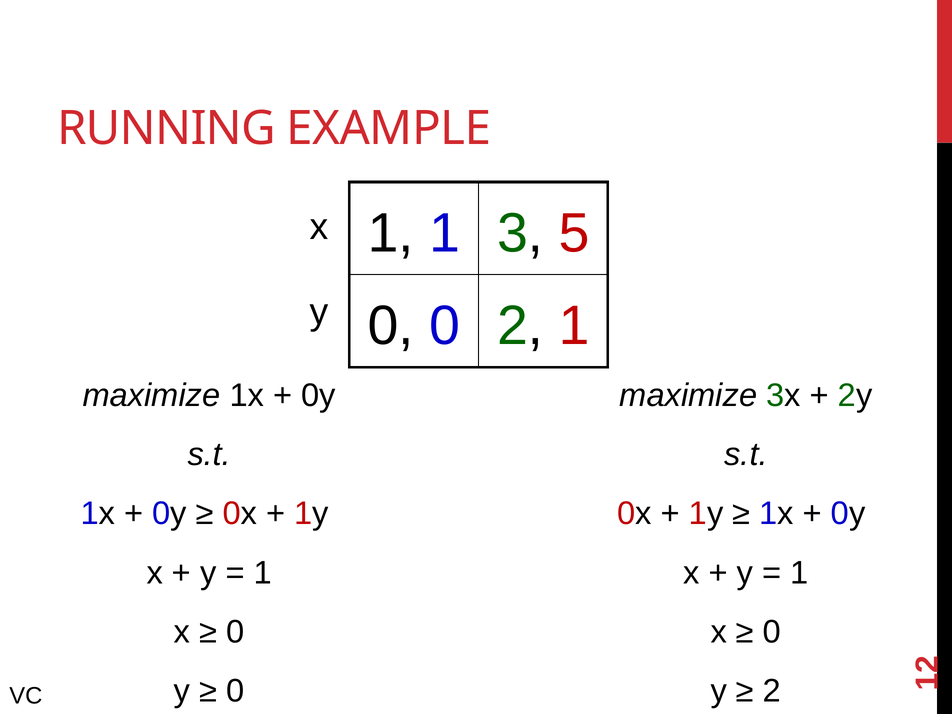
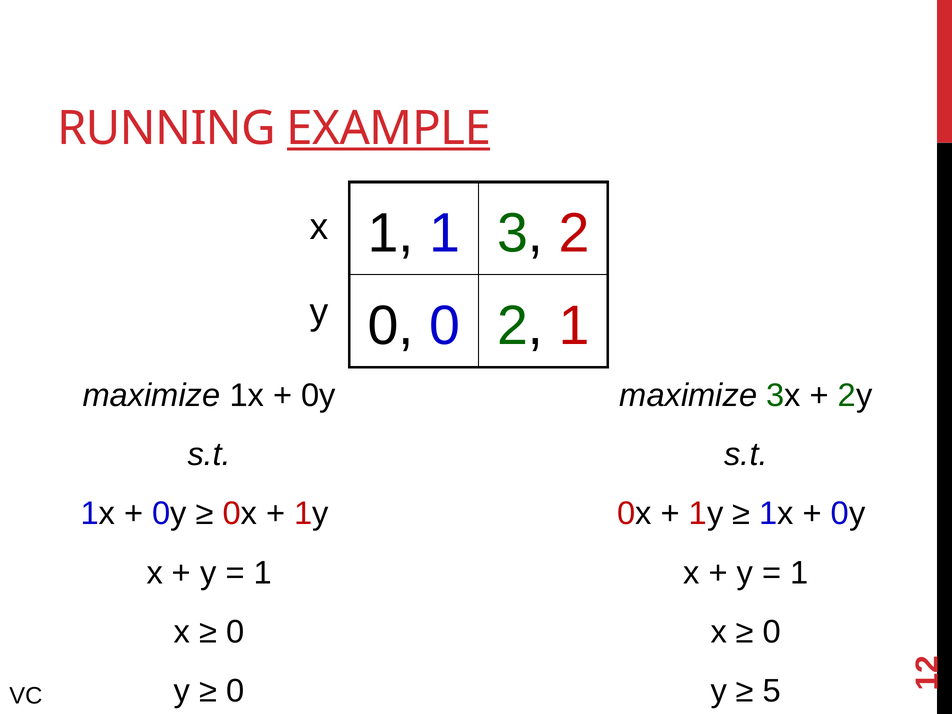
EXAMPLE underline: none -> present (389, 129)
3 5: 5 -> 2 (574, 233)
2: 2 -> 5 (772, 691)
